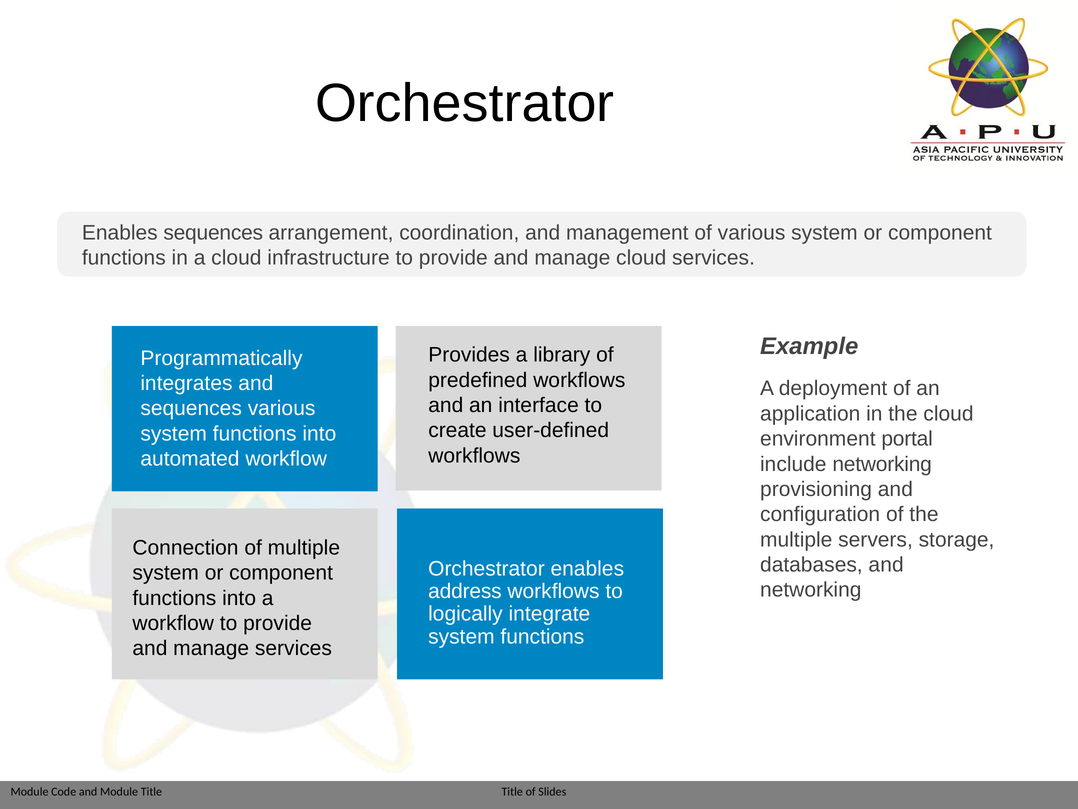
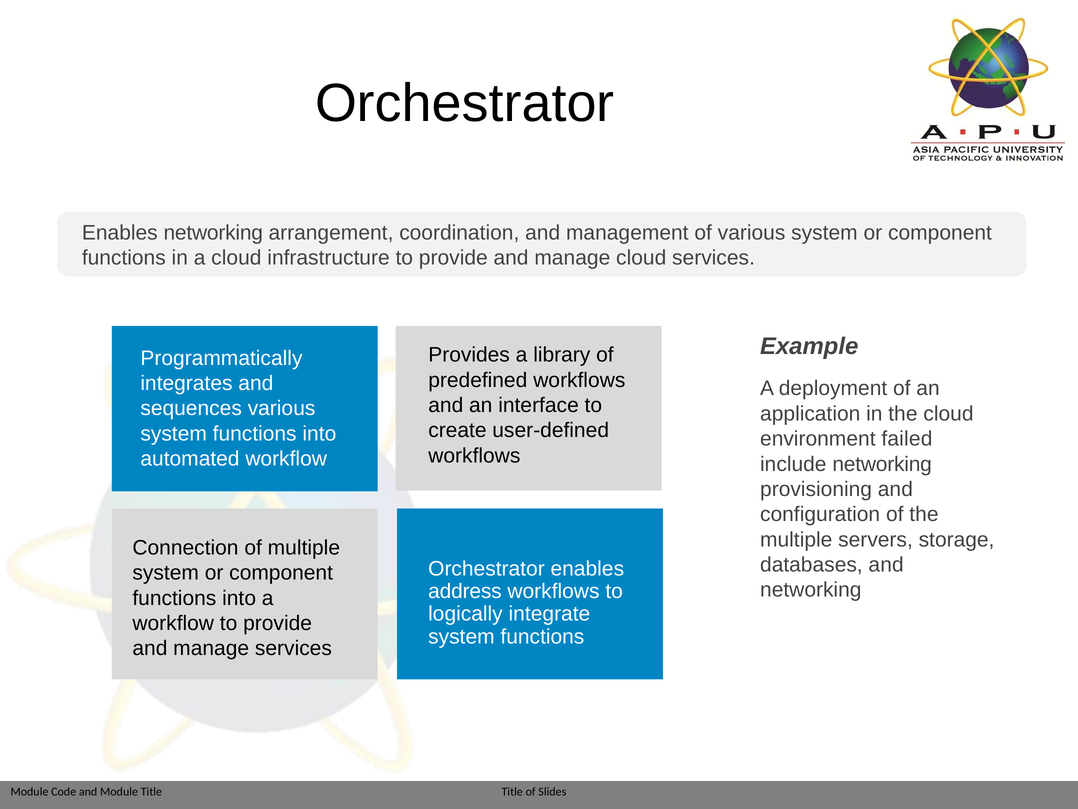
Enables sequences: sequences -> networking (213, 233)
portal: portal -> failed (907, 439)
